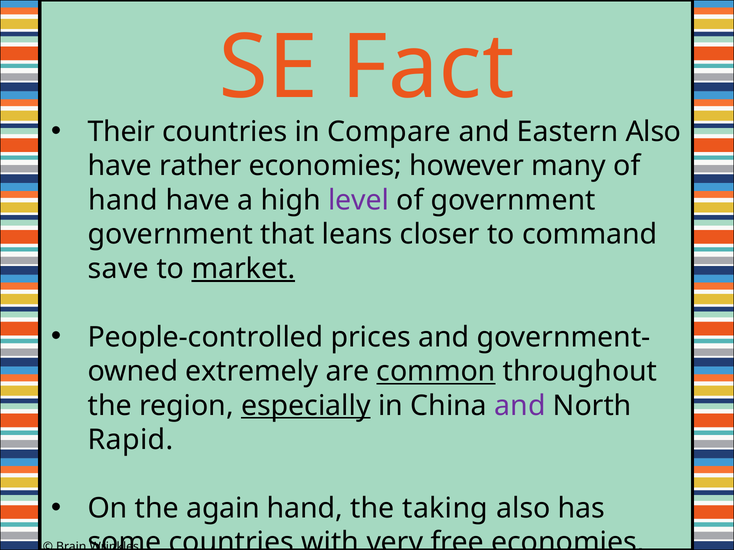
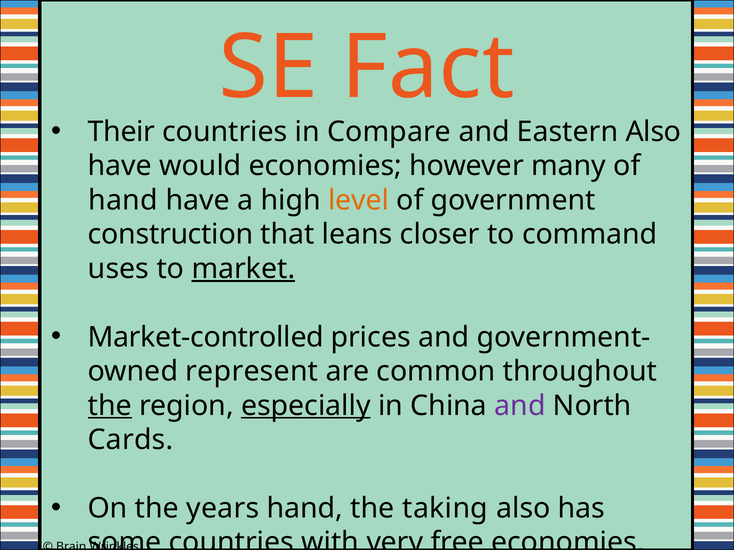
rather: rather -> would (200, 166)
level colour: purple -> orange (359, 200)
government: government -> construction (171, 235)
save: save -> uses (118, 269)
People-controlled: People-controlled -> Market-controlled (206, 337)
extremely: extremely -> represent (252, 372)
common underline: present -> none (436, 372)
the underline: none -> present (110, 406)
Rapid: Rapid -> Cards (131, 440)
again: again -> years (223, 509)
